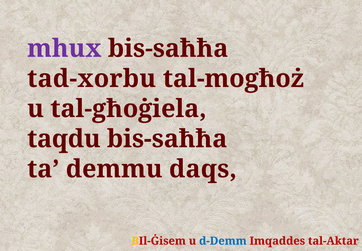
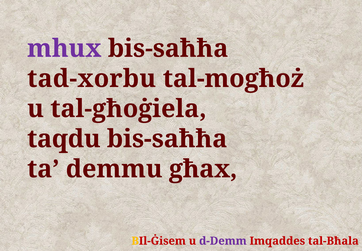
daqs: daqs -> għax (203, 169)
d-Demm colour: blue -> purple (223, 241)
tal-Aktar: tal-Aktar -> tal-Bħala (333, 241)
